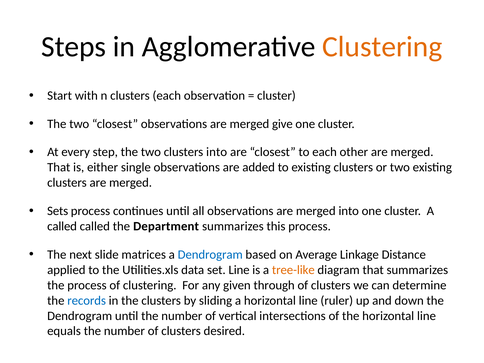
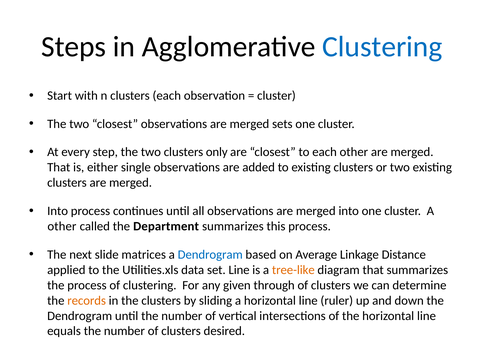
Clustering colour: orange -> blue (382, 47)
give: give -> sets (282, 124)
clusters into: into -> only (217, 152)
Sets: Sets -> Into (58, 211)
called: called -> other (62, 226)
records colour: blue -> orange (87, 300)
